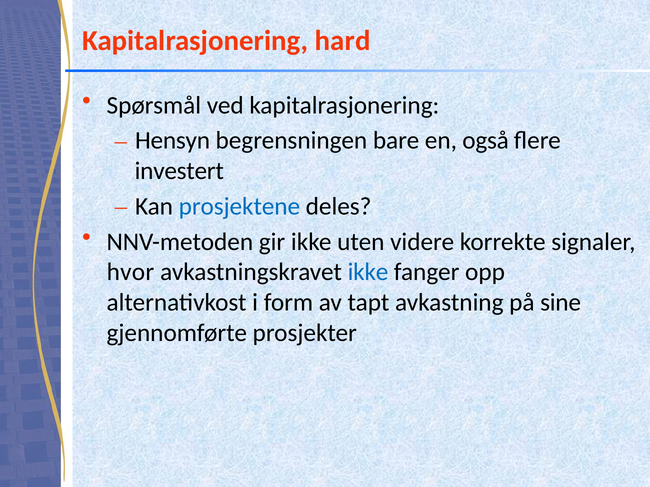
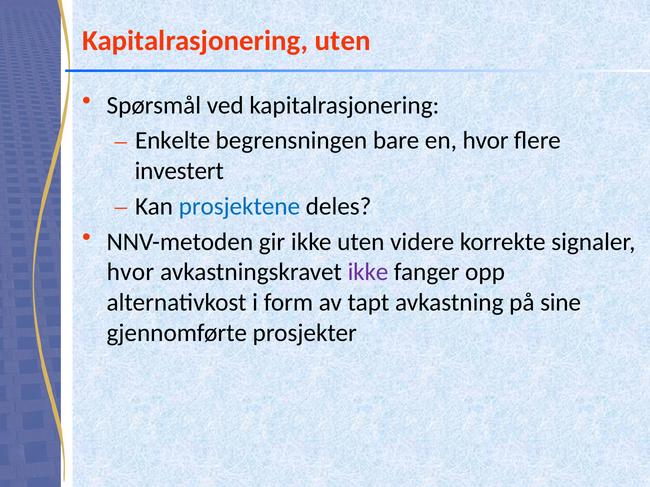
Kapitalrasjonering hard: hard -> uten (343, 41)
Hensyn: Hensyn -> Enkelte (173, 141)
en også: også -> hvor (486, 141)
ikke colour: blue -> purple (368, 272)
